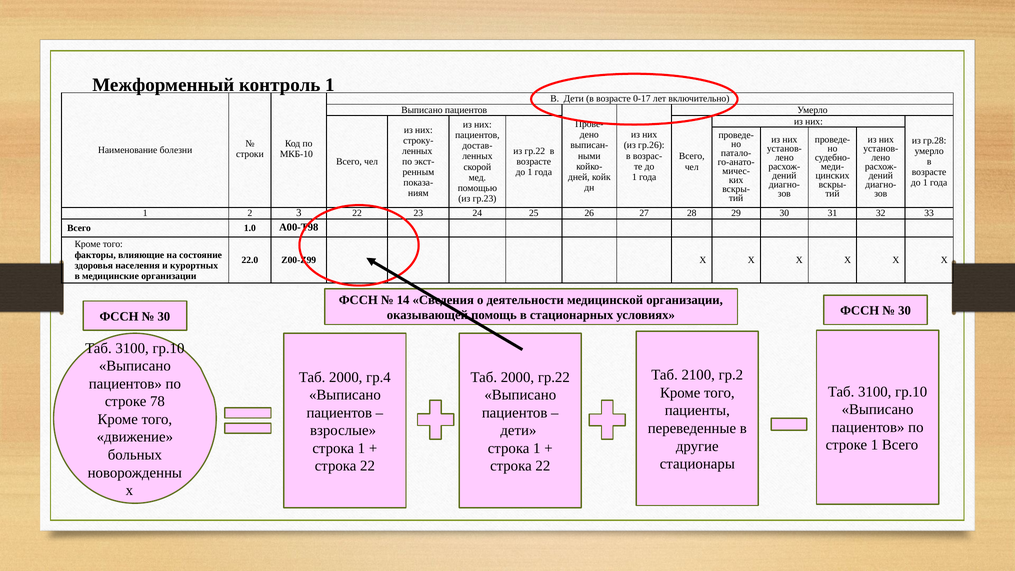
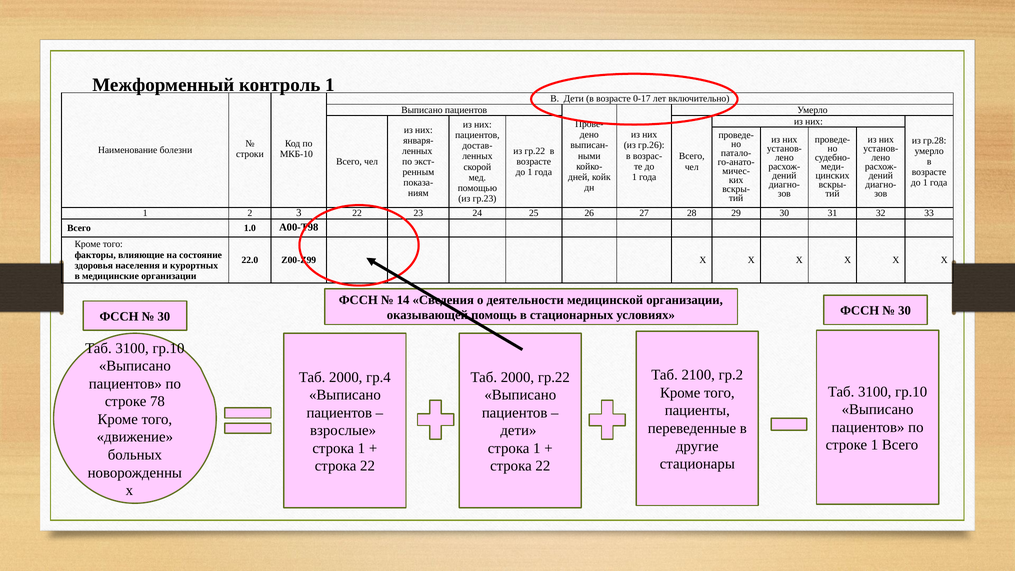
строку-: строку- -> января- (418, 140)
